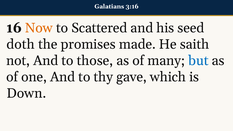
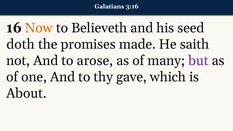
Scattered: Scattered -> Believeth (99, 28)
those: those -> arose (95, 61)
but colour: blue -> purple (198, 61)
Down: Down -> About (26, 93)
